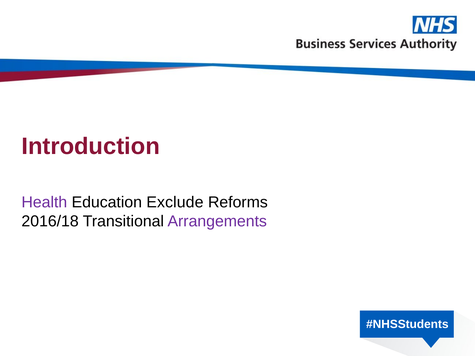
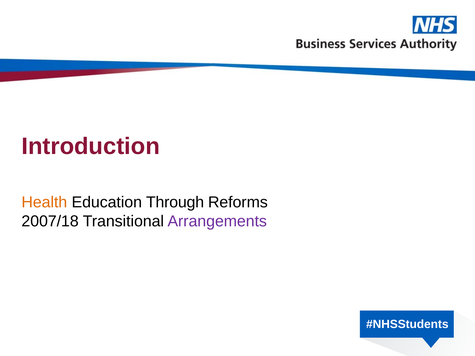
Health colour: purple -> orange (44, 202)
Exclude: Exclude -> Through (175, 202)
2016/18: 2016/18 -> 2007/18 (50, 221)
